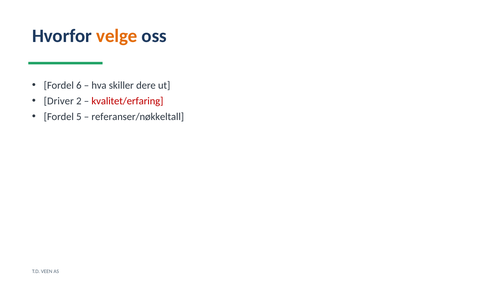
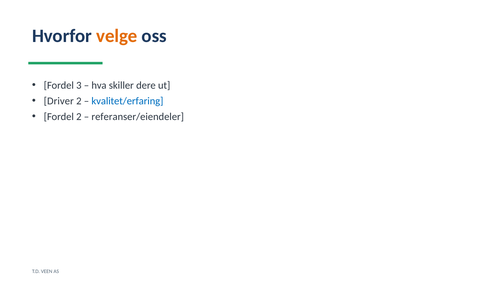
6: 6 -> 3 (79, 85)
kvalitet/erfaring colour: red -> blue (127, 101)
Fordel 5: 5 -> 2 (79, 117)
referanser/nøkkeltall: referanser/nøkkeltall -> referanser/eiendeler (138, 117)
